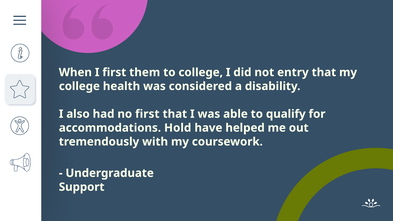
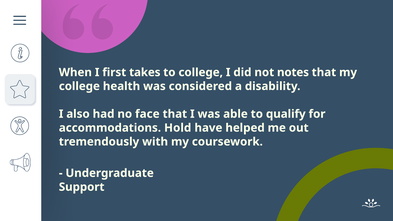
them: them -> takes (145, 72)
entry: entry -> notes (293, 72)
no first: first -> face (147, 114)
